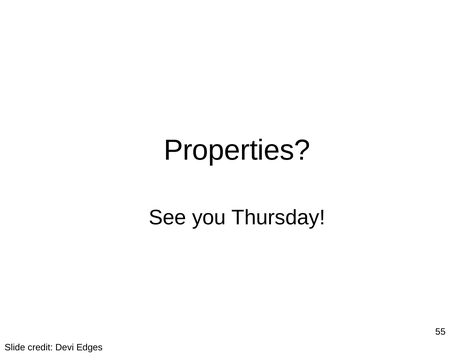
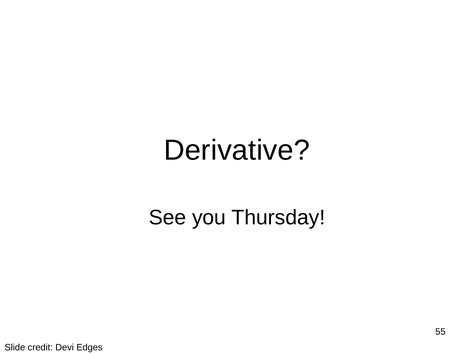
Properties: Properties -> Derivative (237, 151)
